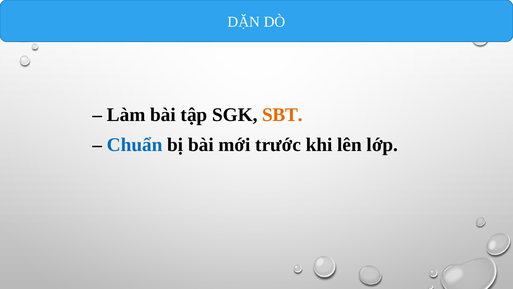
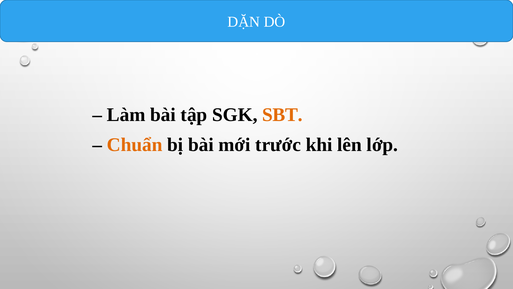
Chuẩn colour: blue -> orange (135, 145)
